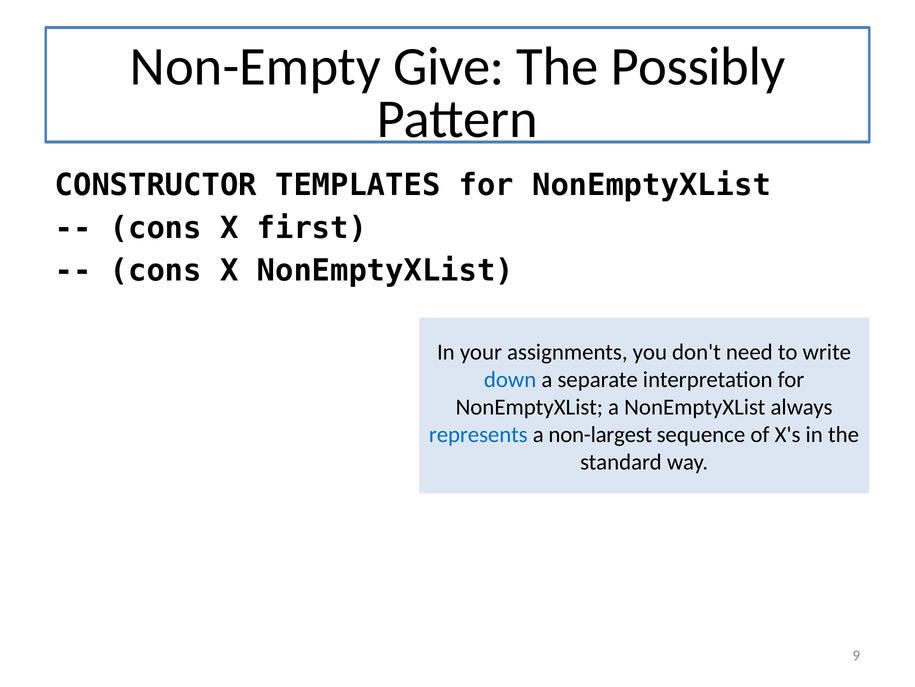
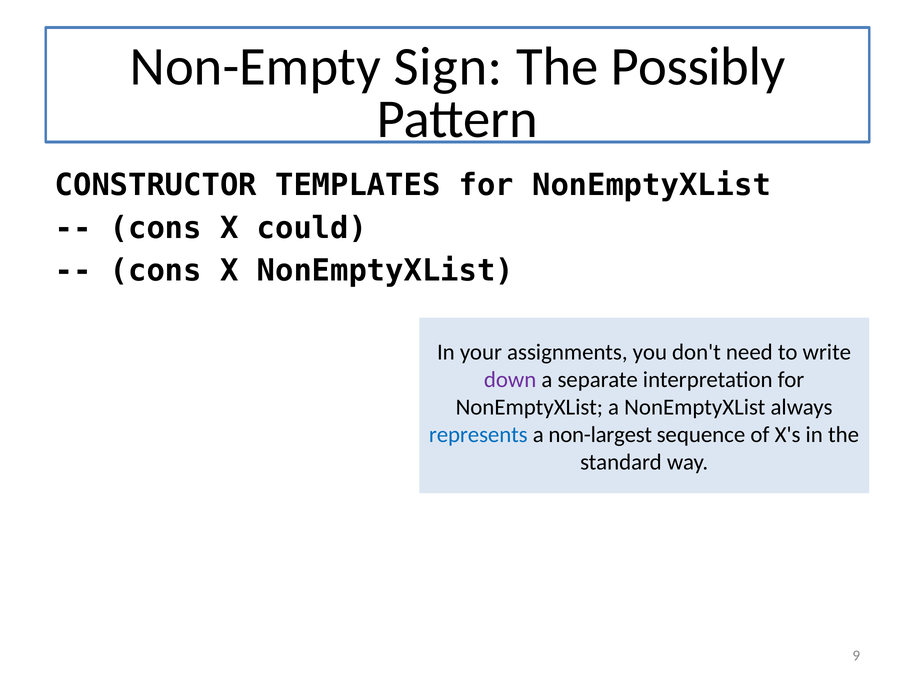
Give: Give -> Sign (448, 67)
first: first -> could (312, 228)
down colour: blue -> purple (510, 379)
